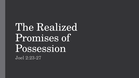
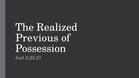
Promises: Promises -> Previous (37, 38)
